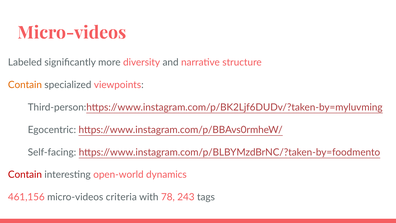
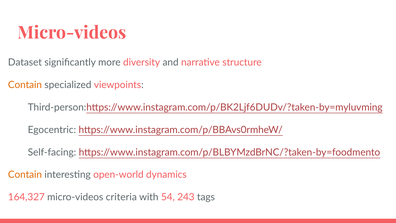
Labeled: Labeled -> Dataset (25, 62)
Contain colour: red -> orange (25, 175)
461,156: 461,156 -> 164,327 (26, 197)
78: 78 -> 54 (168, 197)
